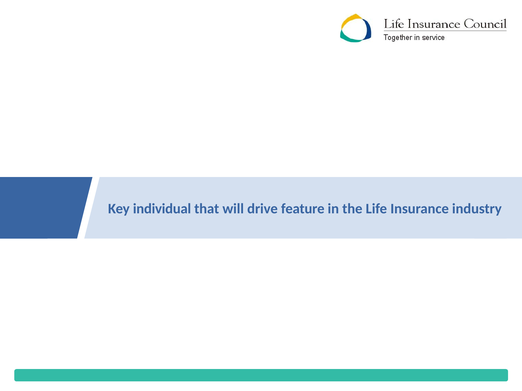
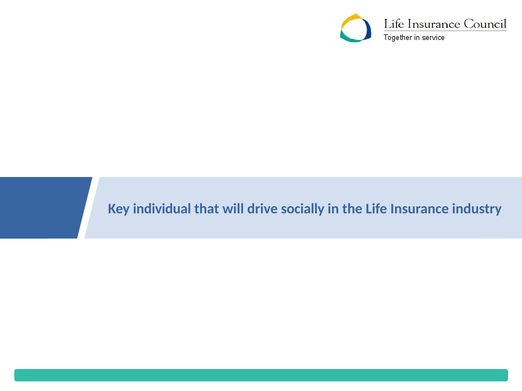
feature: feature -> socially (303, 209)
